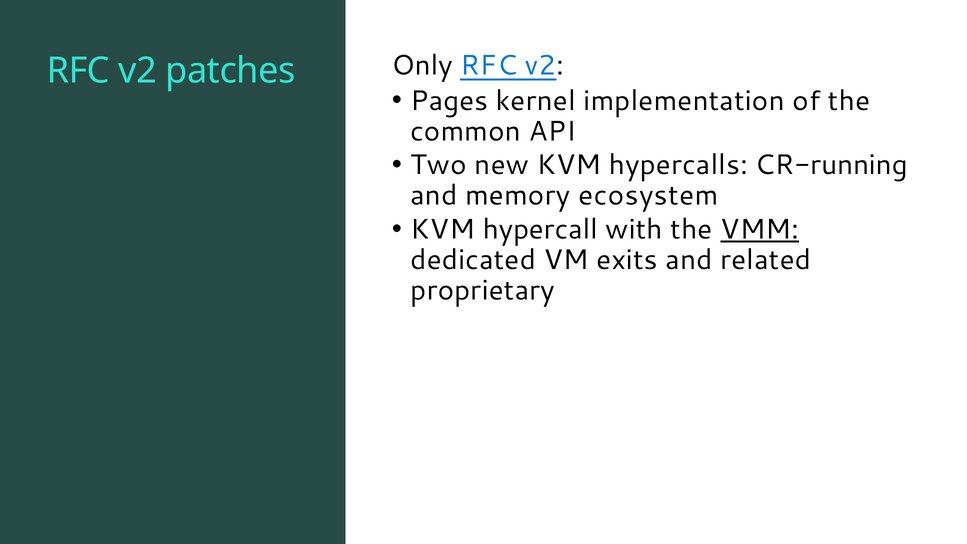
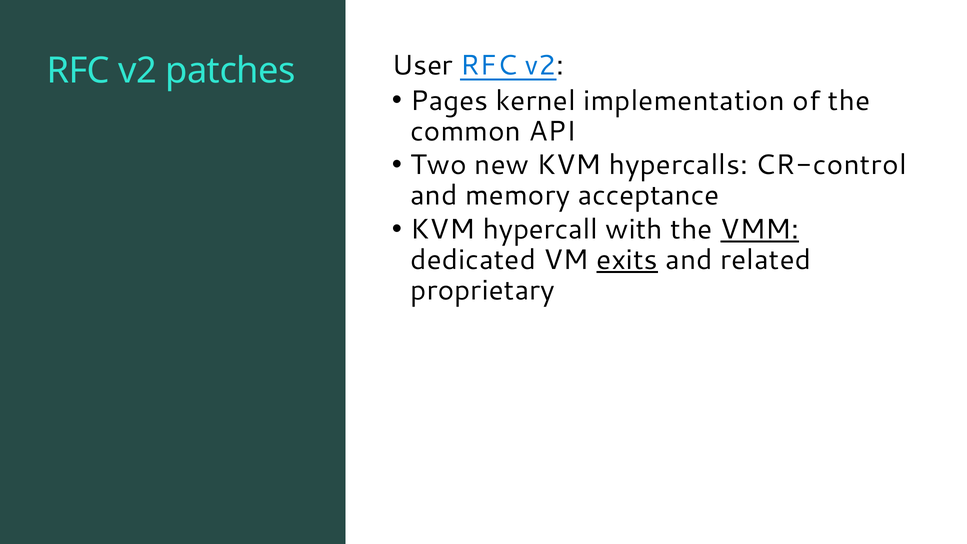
Only: Only -> User (422, 65)
CR-running: CR-running -> CR-control (831, 165)
ecosystem: ecosystem -> acceptance (649, 196)
exits underline: none -> present (627, 260)
